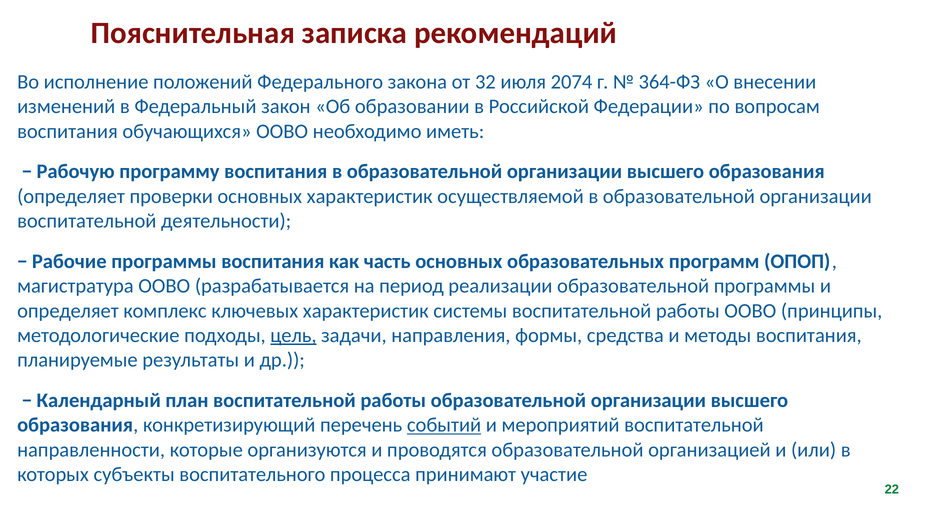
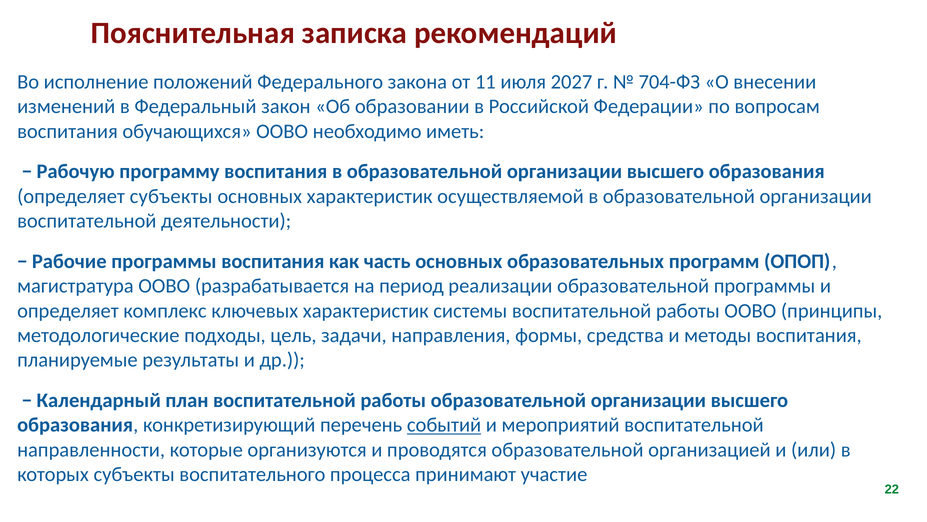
32: 32 -> 11 (485, 82)
2074: 2074 -> 2027 (572, 82)
364-ФЗ: 364-ФЗ -> 704-ФЗ (669, 82)
определяет проверки: проверки -> субъекты (171, 196)
цель underline: present -> none (293, 335)
